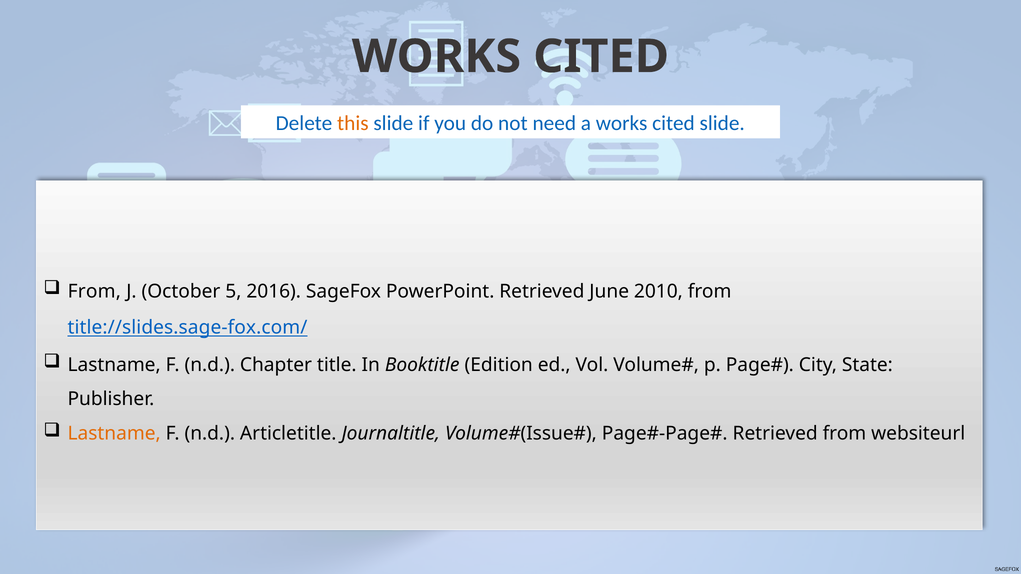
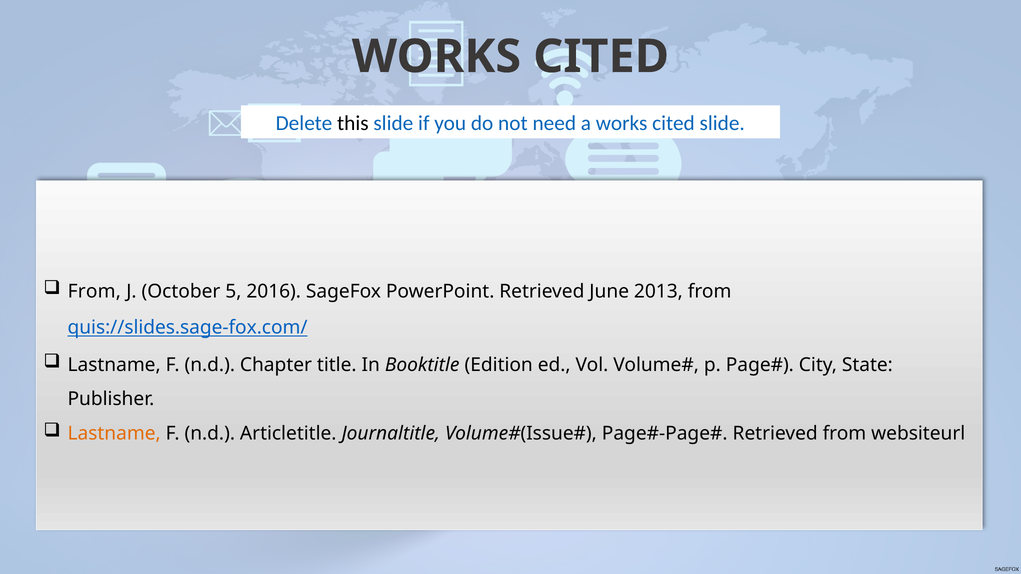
this colour: orange -> black (353, 123)
2010: 2010 -> 2013 (658, 291)
title://slides.sage-fox.com/: title://slides.sage-fox.com/ -> quis://slides.sage-fox.com/ (188, 327)
